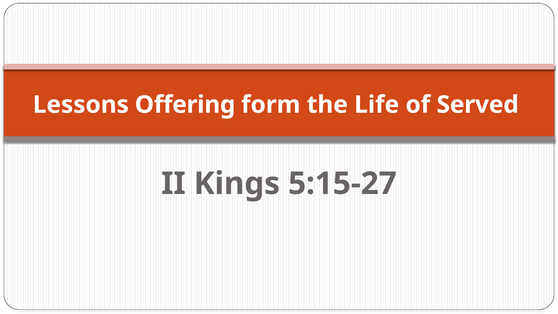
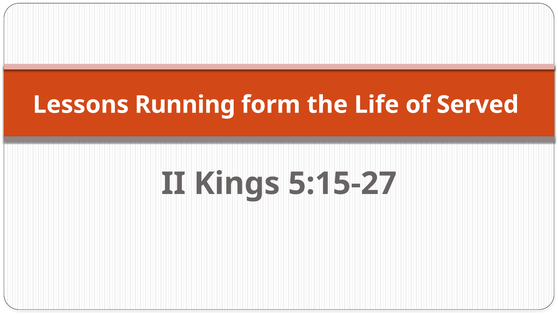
Offering: Offering -> Running (185, 105)
